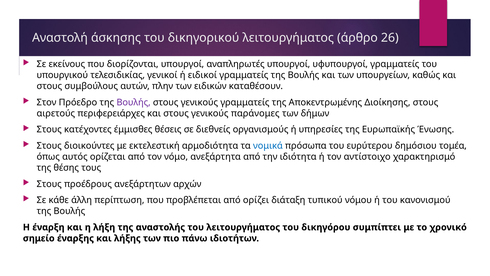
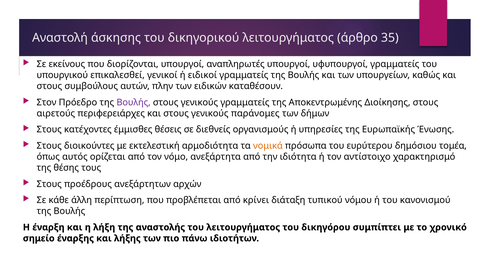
26: 26 -> 35 (390, 38)
τελεσιδικίας: τελεσιδικίας -> επικαλεσθεί (118, 75)
νομικά colour: blue -> orange (268, 146)
ορίζει: ορίζει -> κρίνει (256, 200)
